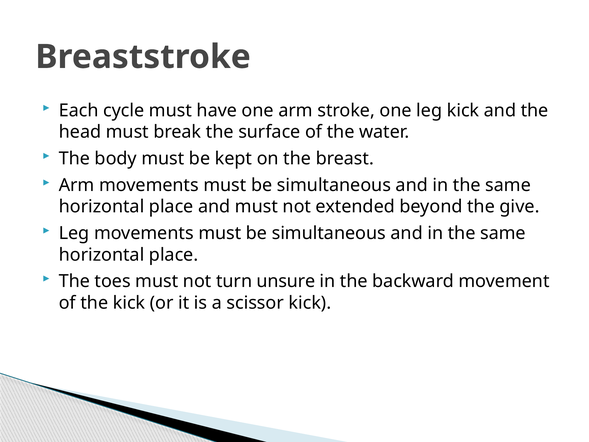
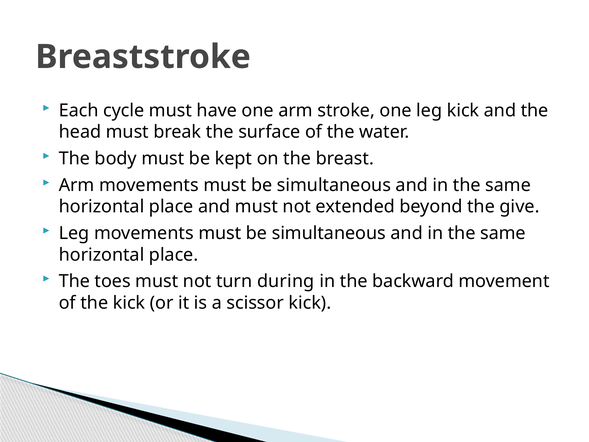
unsure: unsure -> during (286, 281)
